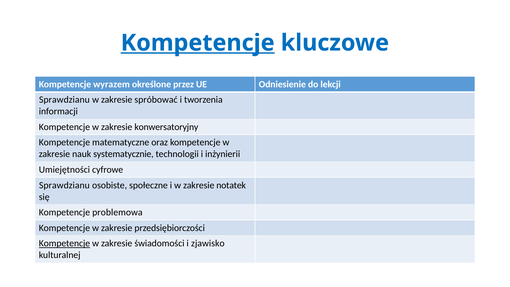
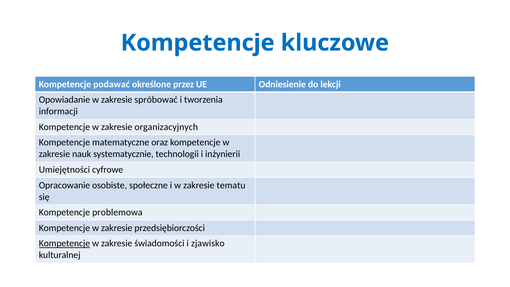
Kompetencje underline: present -> none (198, 43)
wyrazem: wyrazem -> podawać (112, 84)
Sprawdzianu: Sprawdzianu -> Opowiadanie (64, 100)
konwersatoryjny: konwersatoryjny -> organizacyjnych (166, 127)
Sprawdzianu: Sprawdzianu -> Opracowanie (64, 185)
notatek: notatek -> tematu (231, 185)
